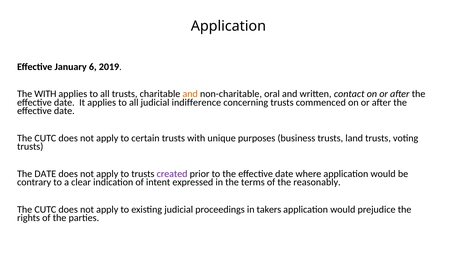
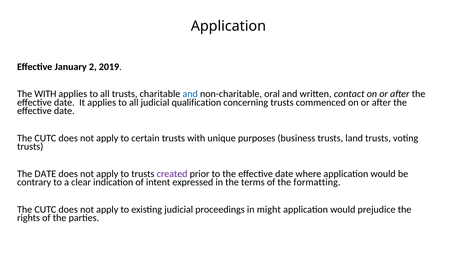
6: 6 -> 2 (93, 67)
and colour: orange -> blue (190, 94)
indifference: indifference -> qualification (196, 102)
reasonably: reasonably -> formatting (317, 182)
takers: takers -> might (269, 209)
